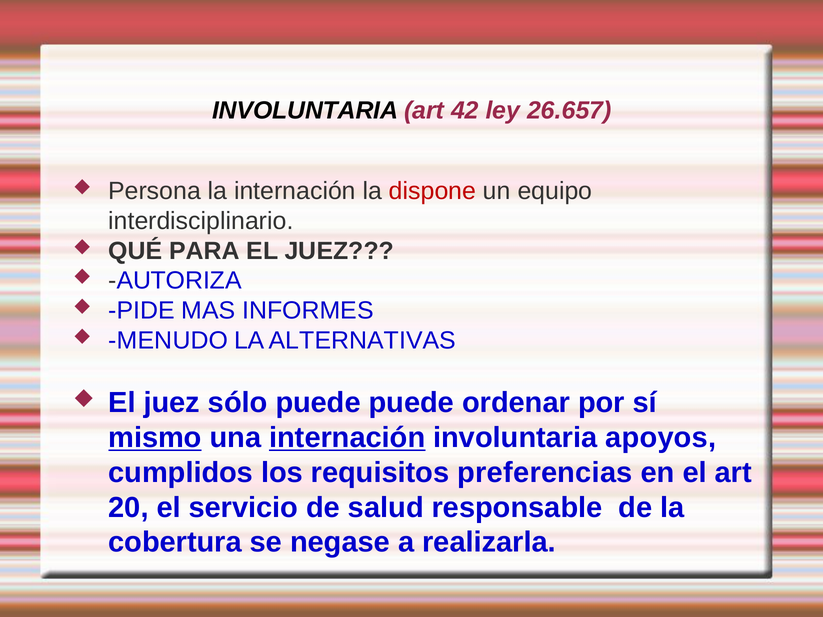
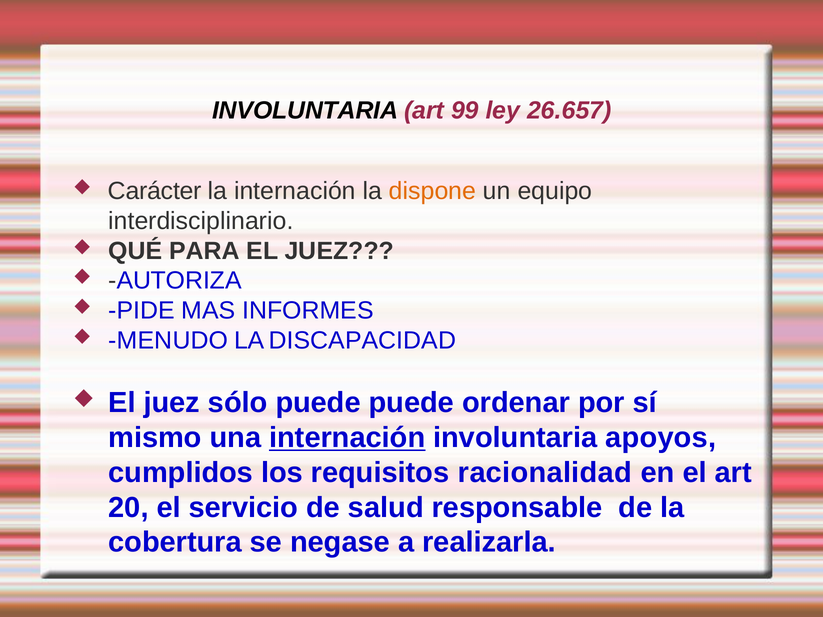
42: 42 -> 99 (465, 110)
Persona: Persona -> Carácter (155, 191)
dispone colour: red -> orange (433, 191)
ALTERNATIVAS: ALTERNATIVAS -> DISCAPACIDAD (362, 341)
mismo underline: present -> none (155, 438)
preferencias: preferencias -> racionalidad (545, 473)
